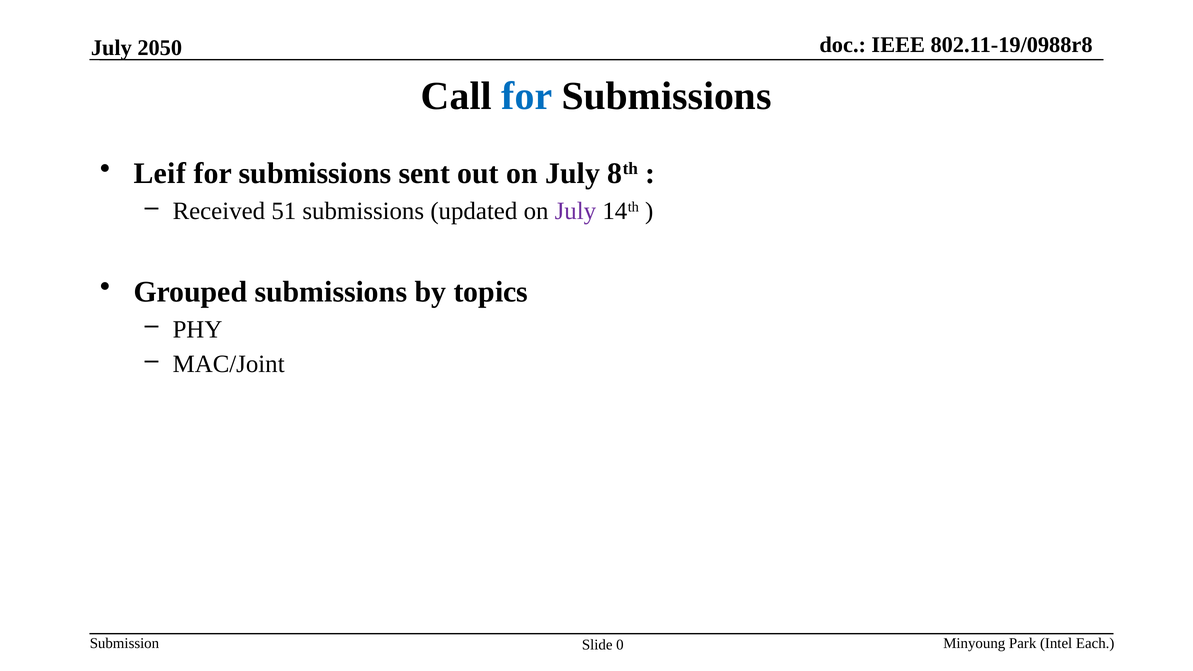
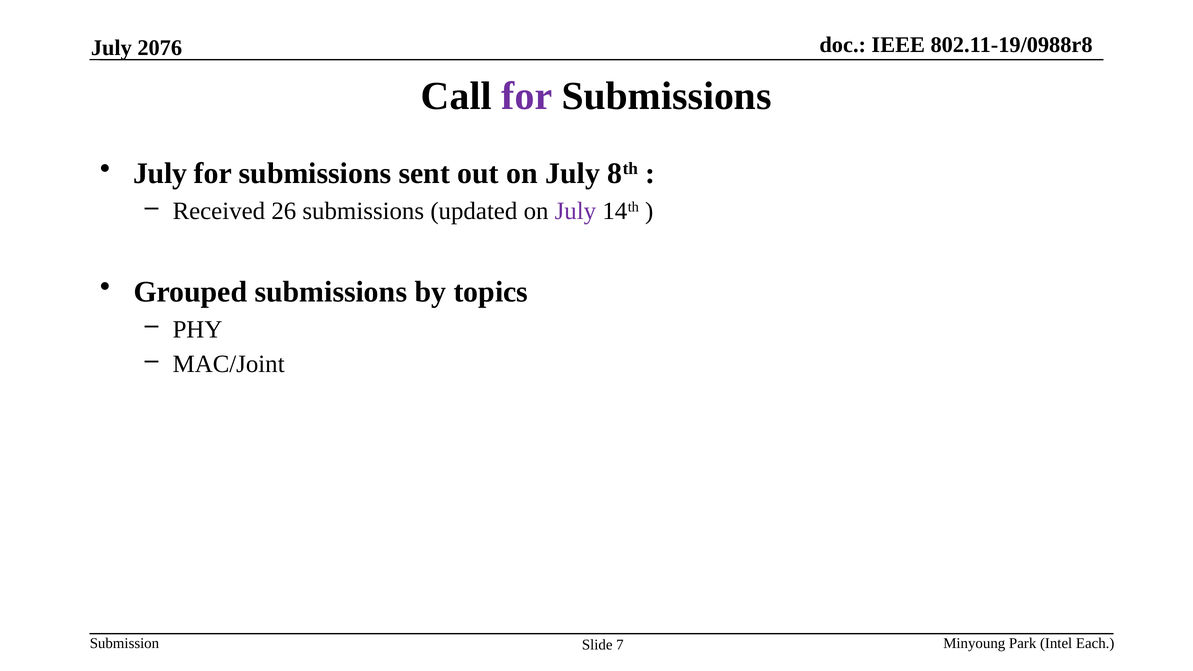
2050: 2050 -> 2076 (160, 48)
for colour: blue -> purple (527, 96)
Leif: Leif -> July (160, 174)
51: 51 -> 26 (284, 211)
0: 0 -> 7 (620, 645)
